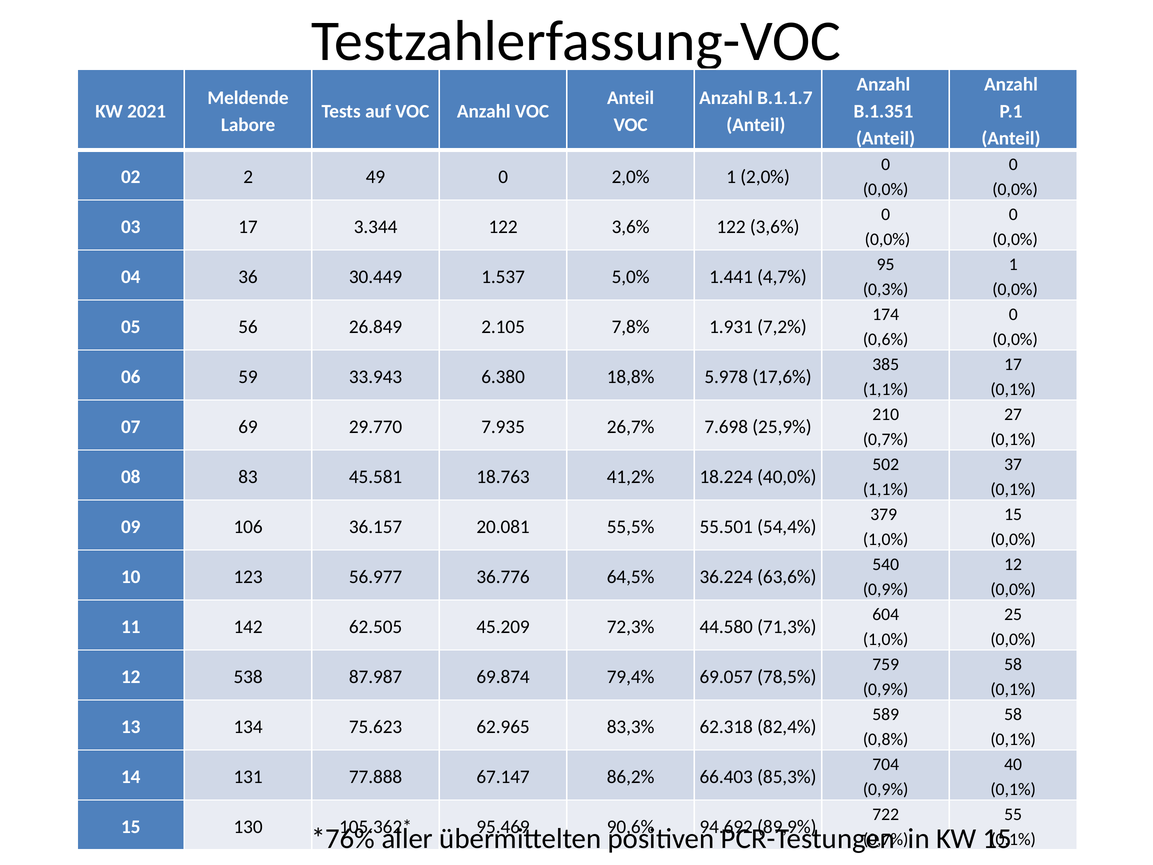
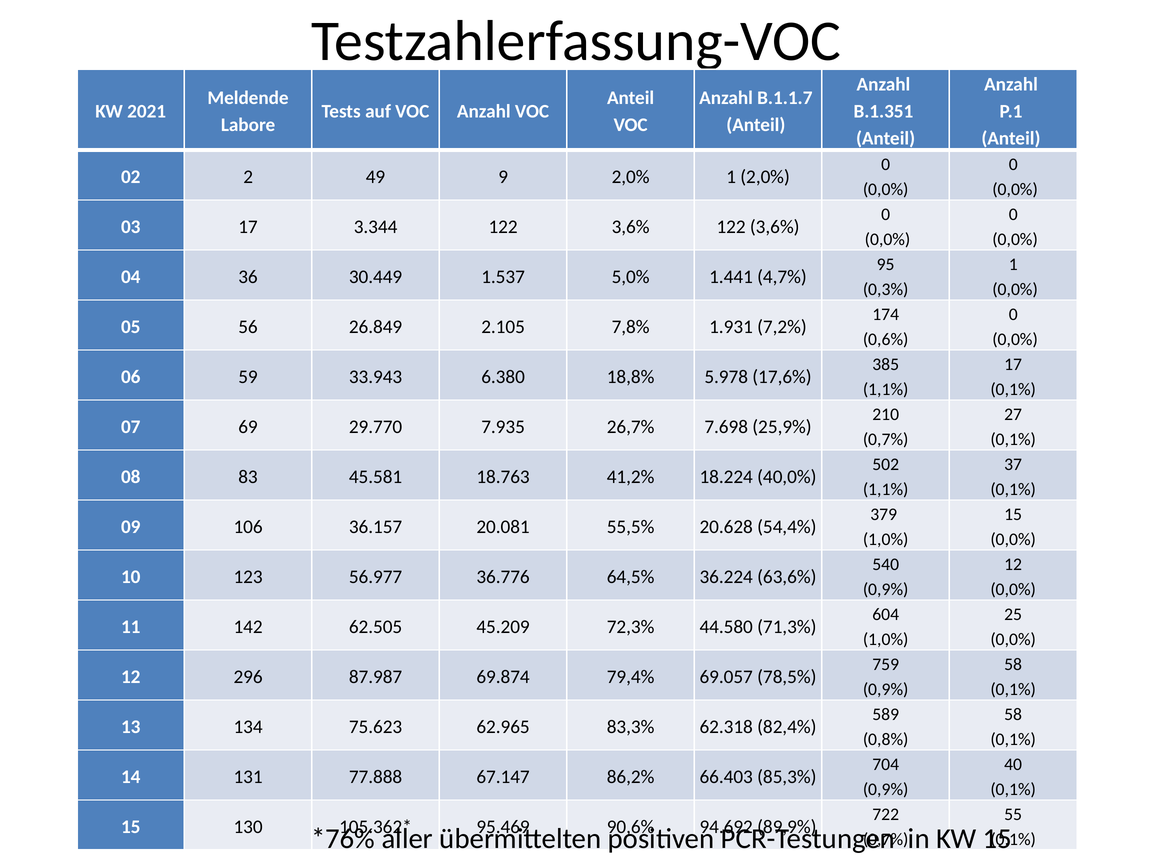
49 0: 0 -> 9 (503, 177)
55.501: 55.501 -> 20.628 (726, 527)
538: 538 -> 296 (248, 677)
